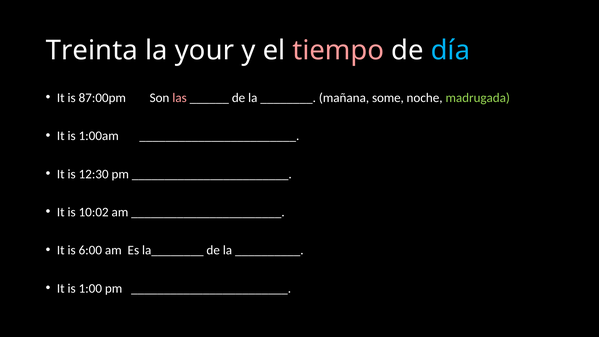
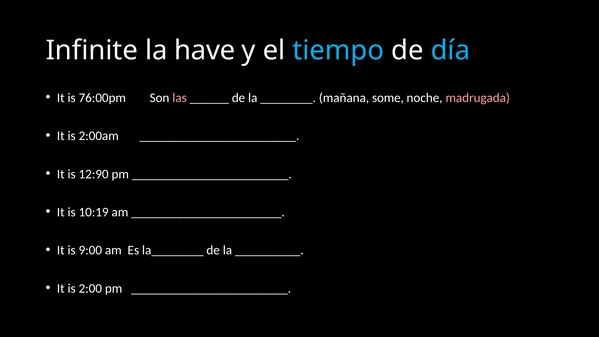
Treinta: Treinta -> Infinite (92, 50)
your: your -> have (205, 50)
tiempo colour: pink -> light blue (338, 50)
87:00pm: 87:00pm -> 76:00pm (102, 98)
madrugada colour: light green -> pink (478, 98)
1:00am: 1:00am -> 2:00am (99, 136)
12:30: 12:30 -> 12:90 (94, 174)
10:02: 10:02 -> 10:19 (94, 212)
6:00: 6:00 -> 9:00 (90, 250)
1:00: 1:00 -> 2:00 (90, 288)
